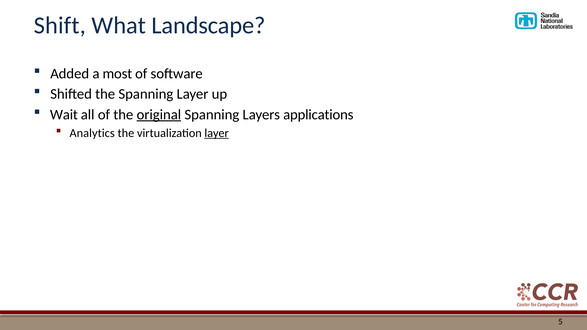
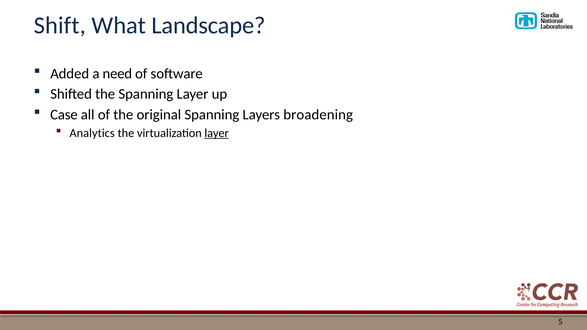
most: most -> need (117, 74)
Wait: Wait -> Case (64, 115)
original underline: present -> none (159, 115)
applications: applications -> broadening (318, 115)
